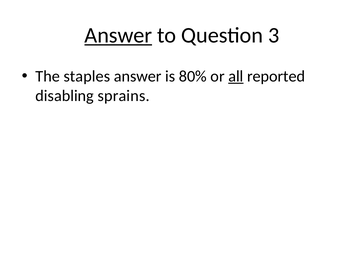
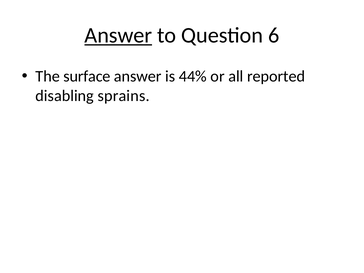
3: 3 -> 6 (274, 35)
staples: staples -> surface (87, 76)
80%: 80% -> 44% (193, 76)
all underline: present -> none (236, 76)
